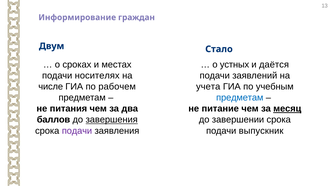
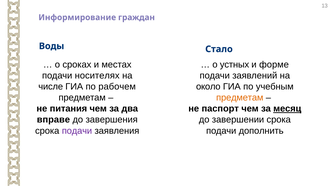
Двум: Двум -> Воды (52, 46)
даётся: даётся -> форме (274, 65)
учета: учета -> около (208, 87)
предметам colour: blue -> orange (240, 98)
питание: питание -> паспорт (220, 109)
баллов: баллов -> вправе (53, 120)
завершения underline: present -> none (112, 120)
выпускник: выпускник -> дополнить (261, 131)
